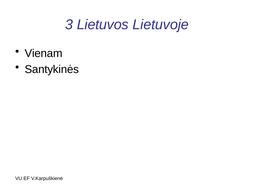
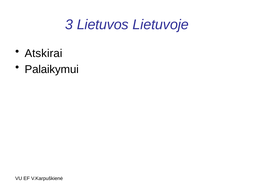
Vienam: Vienam -> Atskirai (44, 53)
Santykinės: Santykinės -> Palaikymui (52, 69)
